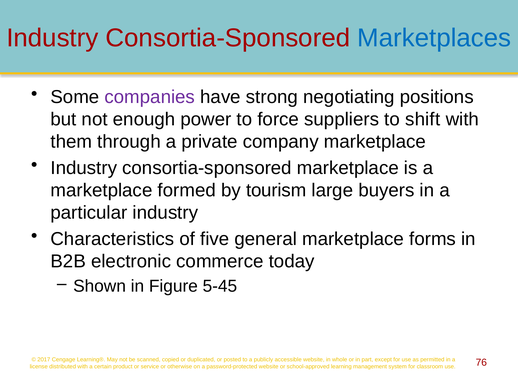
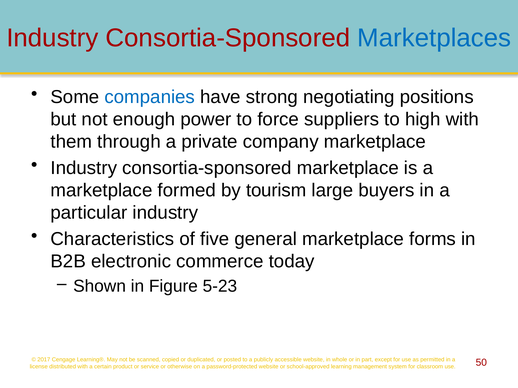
companies colour: purple -> blue (150, 97)
shift: shift -> high (423, 120)
5-45: 5-45 -> 5-23 (220, 287)
76: 76 -> 50 (481, 363)
